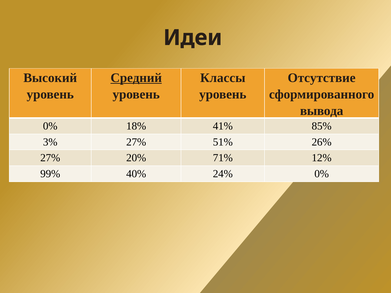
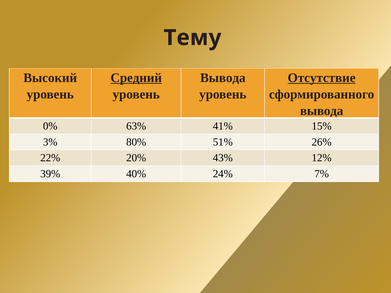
Идеи: Идеи -> Тему (192, 38)
Классы: Классы -> Вывода (223, 78)
Отсутствие underline: none -> present (322, 78)
18%: 18% -> 63% (136, 126)
85%: 85% -> 15% (322, 126)
3% 27%: 27% -> 80% (136, 142)
27%: 27% -> 22% (50, 158)
71%: 71% -> 43% (223, 158)
99%: 99% -> 39% (50, 174)
24% 0%: 0% -> 7% (322, 174)
